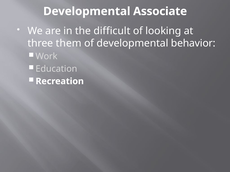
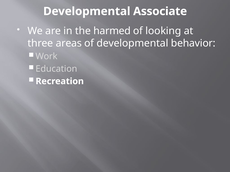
difficult: difficult -> harmed (112, 31)
them: them -> areas (69, 43)
